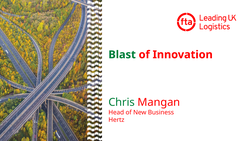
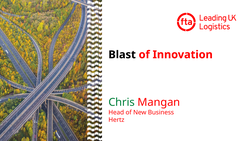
Blast colour: green -> black (122, 55)
